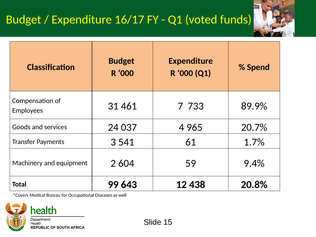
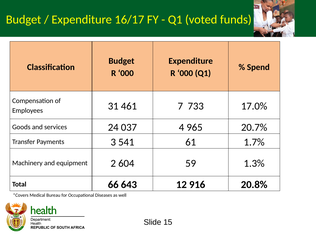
89.9%: 89.9% -> 17.0% (254, 106)
9.4%: 9.4% -> 1.3% (254, 163)
99: 99 -> 66 (113, 185)
438: 438 -> 916 (197, 185)
